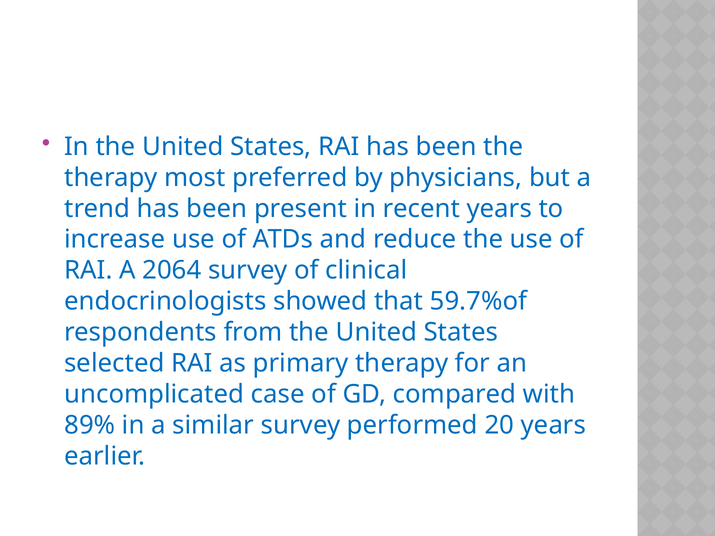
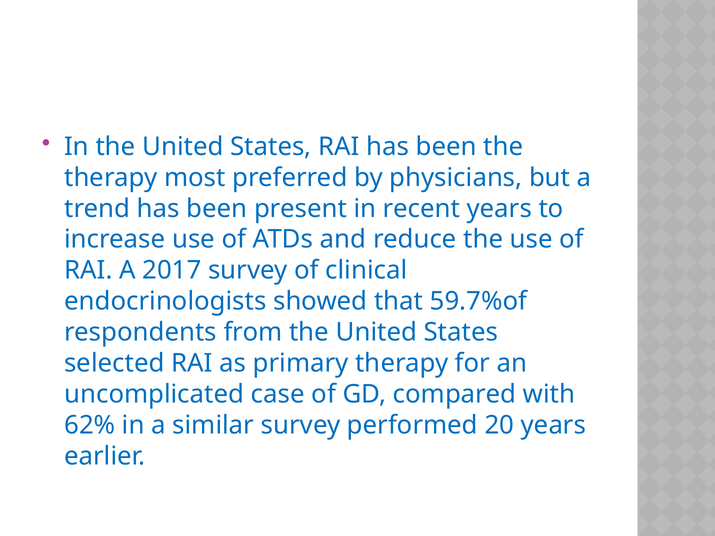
2064: 2064 -> 2017 (172, 271)
89%: 89% -> 62% (90, 425)
